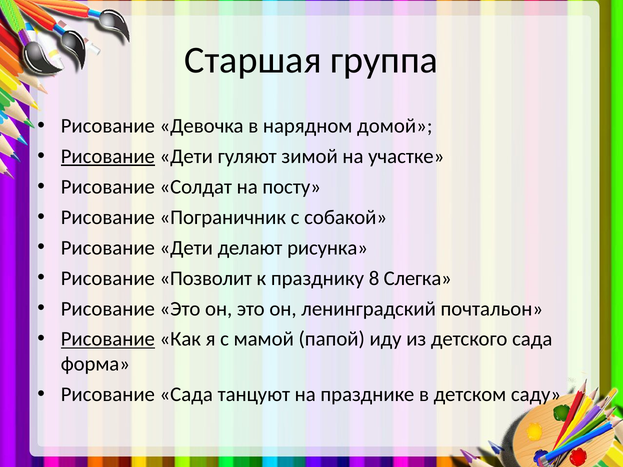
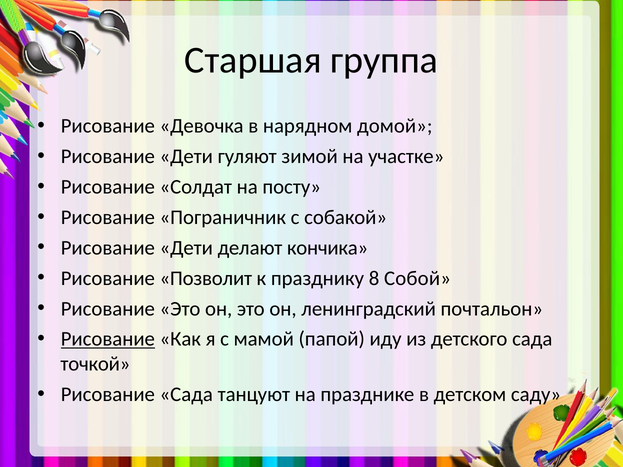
Рисование underline: present -> none (108, 157)
рисунка: рисунка -> кончика (328, 248)
Слегка: Слегка -> Собой (417, 278)
форма: форма -> точкой (95, 364)
